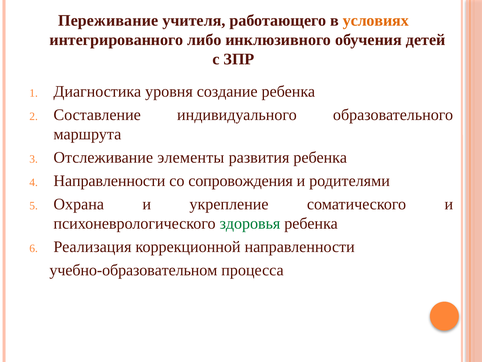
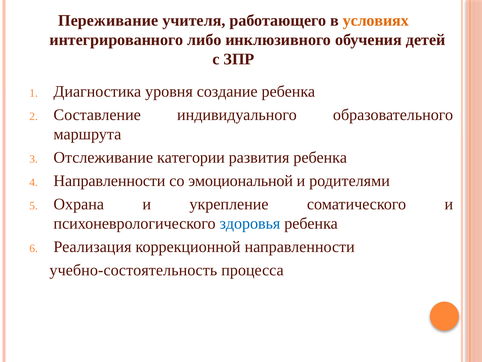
элементы: элементы -> категории (191, 157)
сопровождения: сопровождения -> эмоциональной (241, 181)
здоровья colour: green -> blue (250, 223)
учебно-образовательном: учебно-образовательном -> учебно-состоятельность (133, 270)
